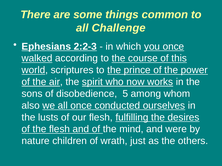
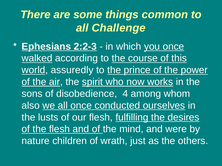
scriptures: scriptures -> assuredly (72, 70)
5: 5 -> 4 (125, 94)
